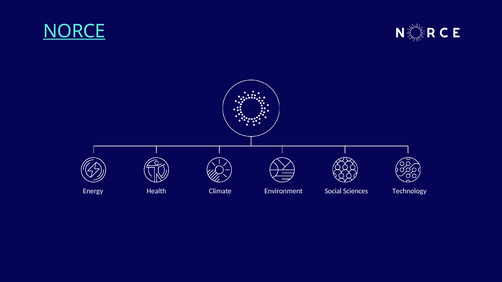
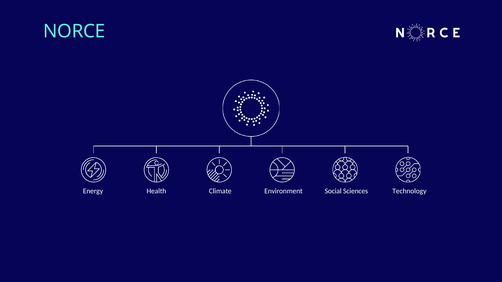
NORCE underline: present -> none (74, 31)
